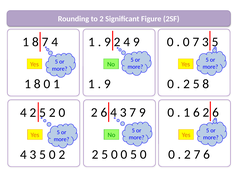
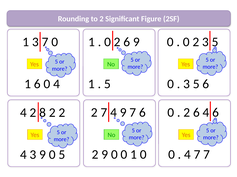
9: 9 -> 0 (108, 42)
4: 4 -> 6 (127, 42)
7: 7 -> 2 (196, 42)
8: 8 -> 3 (35, 42)
7 4: 4 -> 0 (55, 42)
9: 9 -> 5 (107, 84)
2: 2 -> 3 (187, 84)
5 8: 8 -> 6 (206, 84)
8: 8 -> 6 (37, 84)
0 1: 1 -> 4 (57, 84)
6: 6 -> 7 (104, 113)
3: 3 -> 9 (123, 113)
7 9: 9 -> 6 (142, 113)
1: 1 -> 2 (187, 113)
6 2: 2 -> 4 (206, 113)
4 2 5: 5 -> 8 (43, 113)
2 0: 0 -> 2 (62, 113)
5: 5 -> 9 (105, 155)
0 5: 5 -> 1 (134, 155)
2: 2 -> 4 (187, 155)
7 6: 6 -> 7 (207, 155)
4 3 5: 5 -> 9 (43, 155)
0 2: 2 -> 5 (62, 155)
